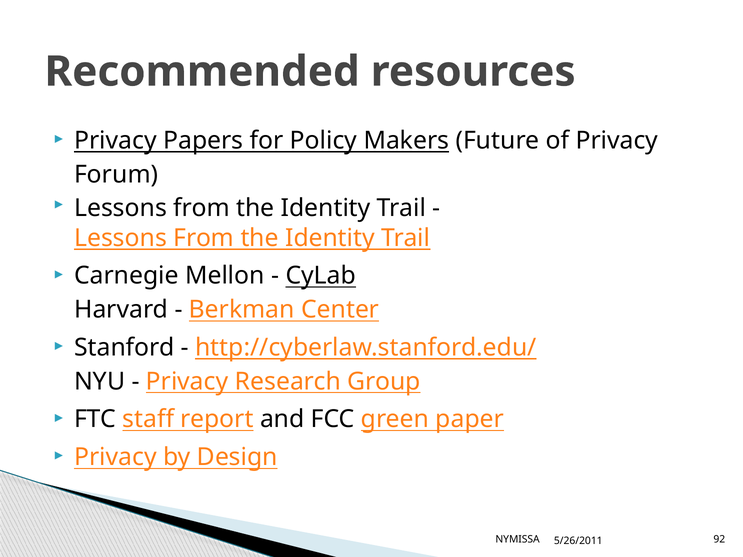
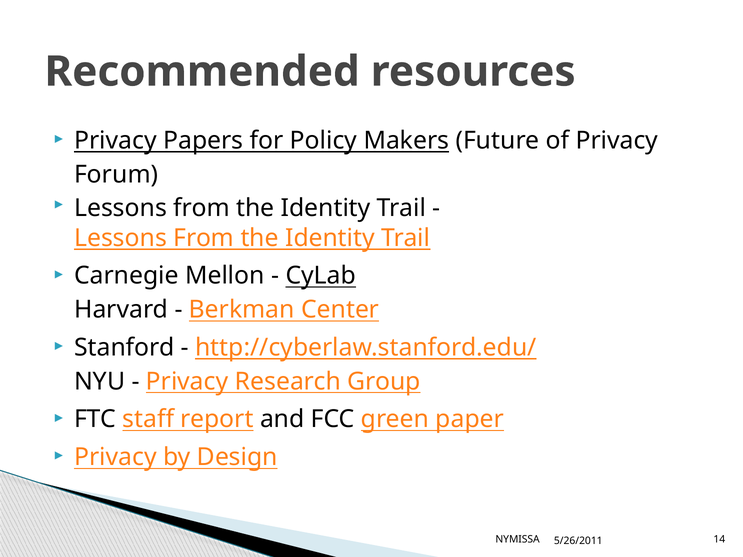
92: 92 -> 14 (719, 540)
